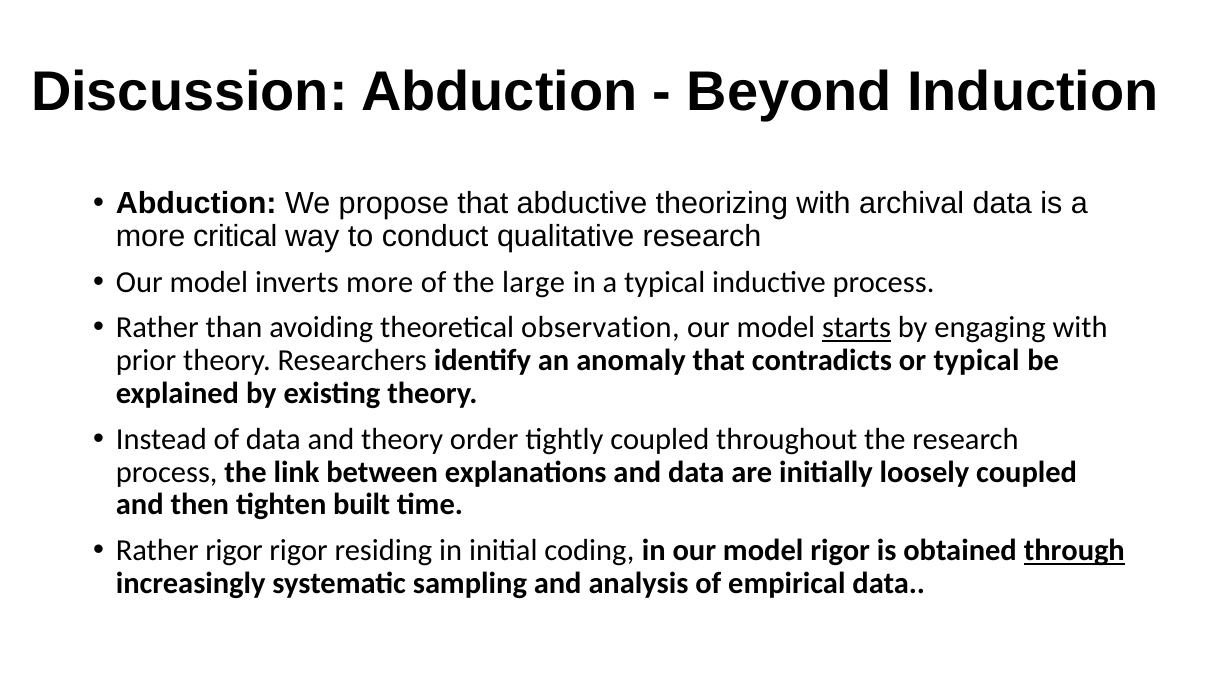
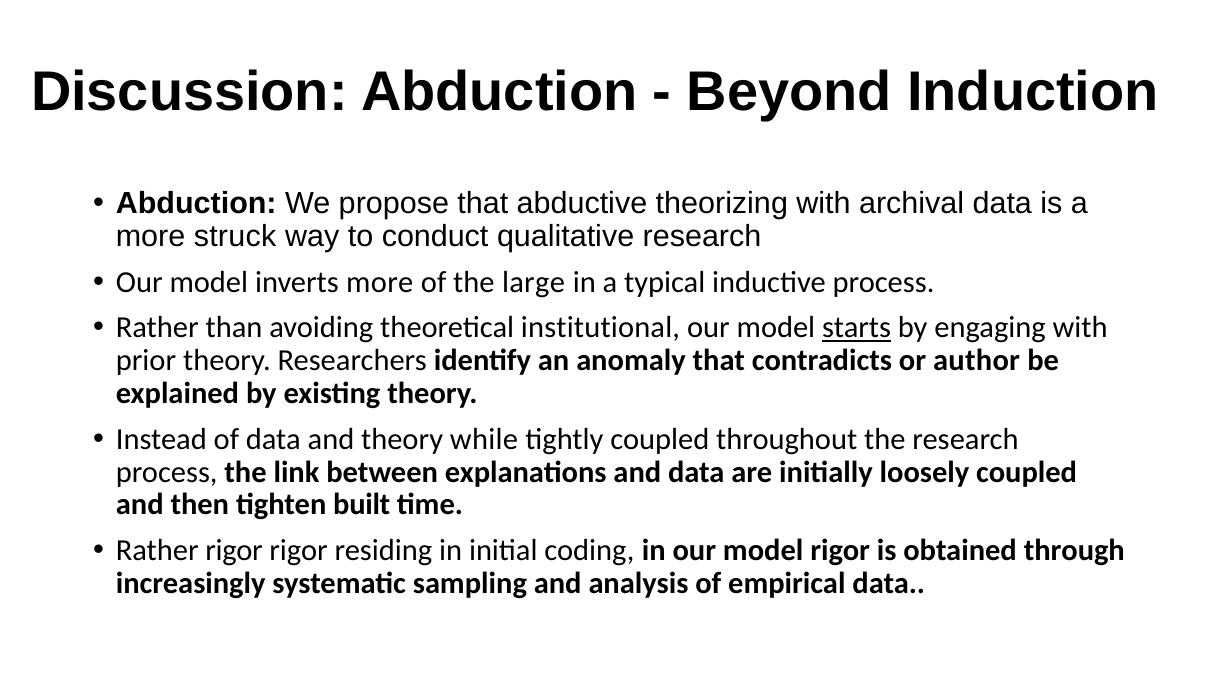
critical: critical -> struck (235, 236)
observation: observation -> institutional (600, 328)
or typical: typical -> author (977, 361)
order: order -> while (484, 439)
through underline: present -> none (1074, 551)
